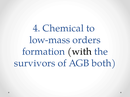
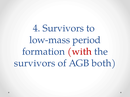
4 Chemical: Chemical -> Survivors (63, 28)
orders: orders -> period (87, 40)
with colour: black -> red (80, 52)
